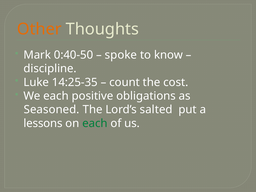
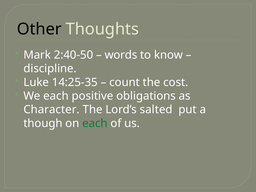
Other colour: orange -> black (39, 29)
0:40-50: 0:40-50 -> 2:40-50 (74, 55)
spoke: spoke -> words (121, 55)
Seasoned: Seasoned -> Character (52, 110)
lessons: lessons -> though (43, 123)
